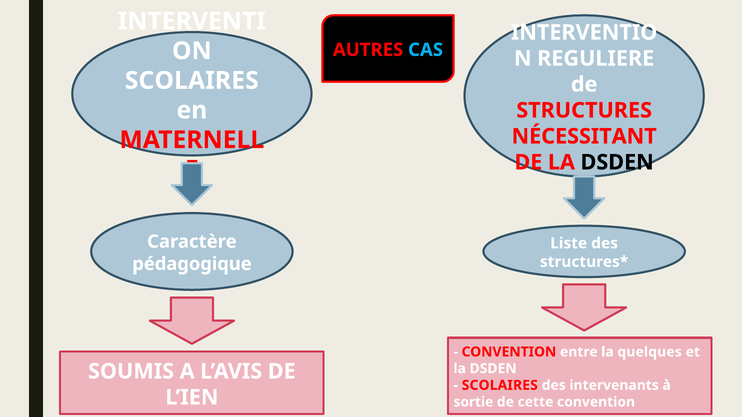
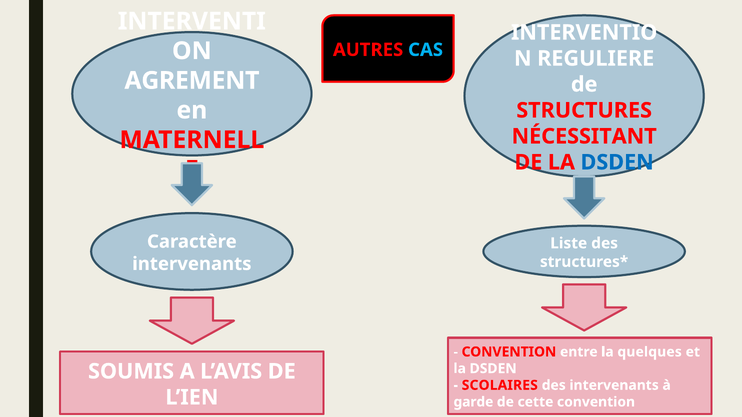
SCOLAIRES: SCOLAIRES -> AGREMENT (192, 81)
DSDEN colour: black -> blue (617, 162)
pédagogique: pédagogique -> intervenants (192, 264)
sortie: sortie -> garde (473, 402)
